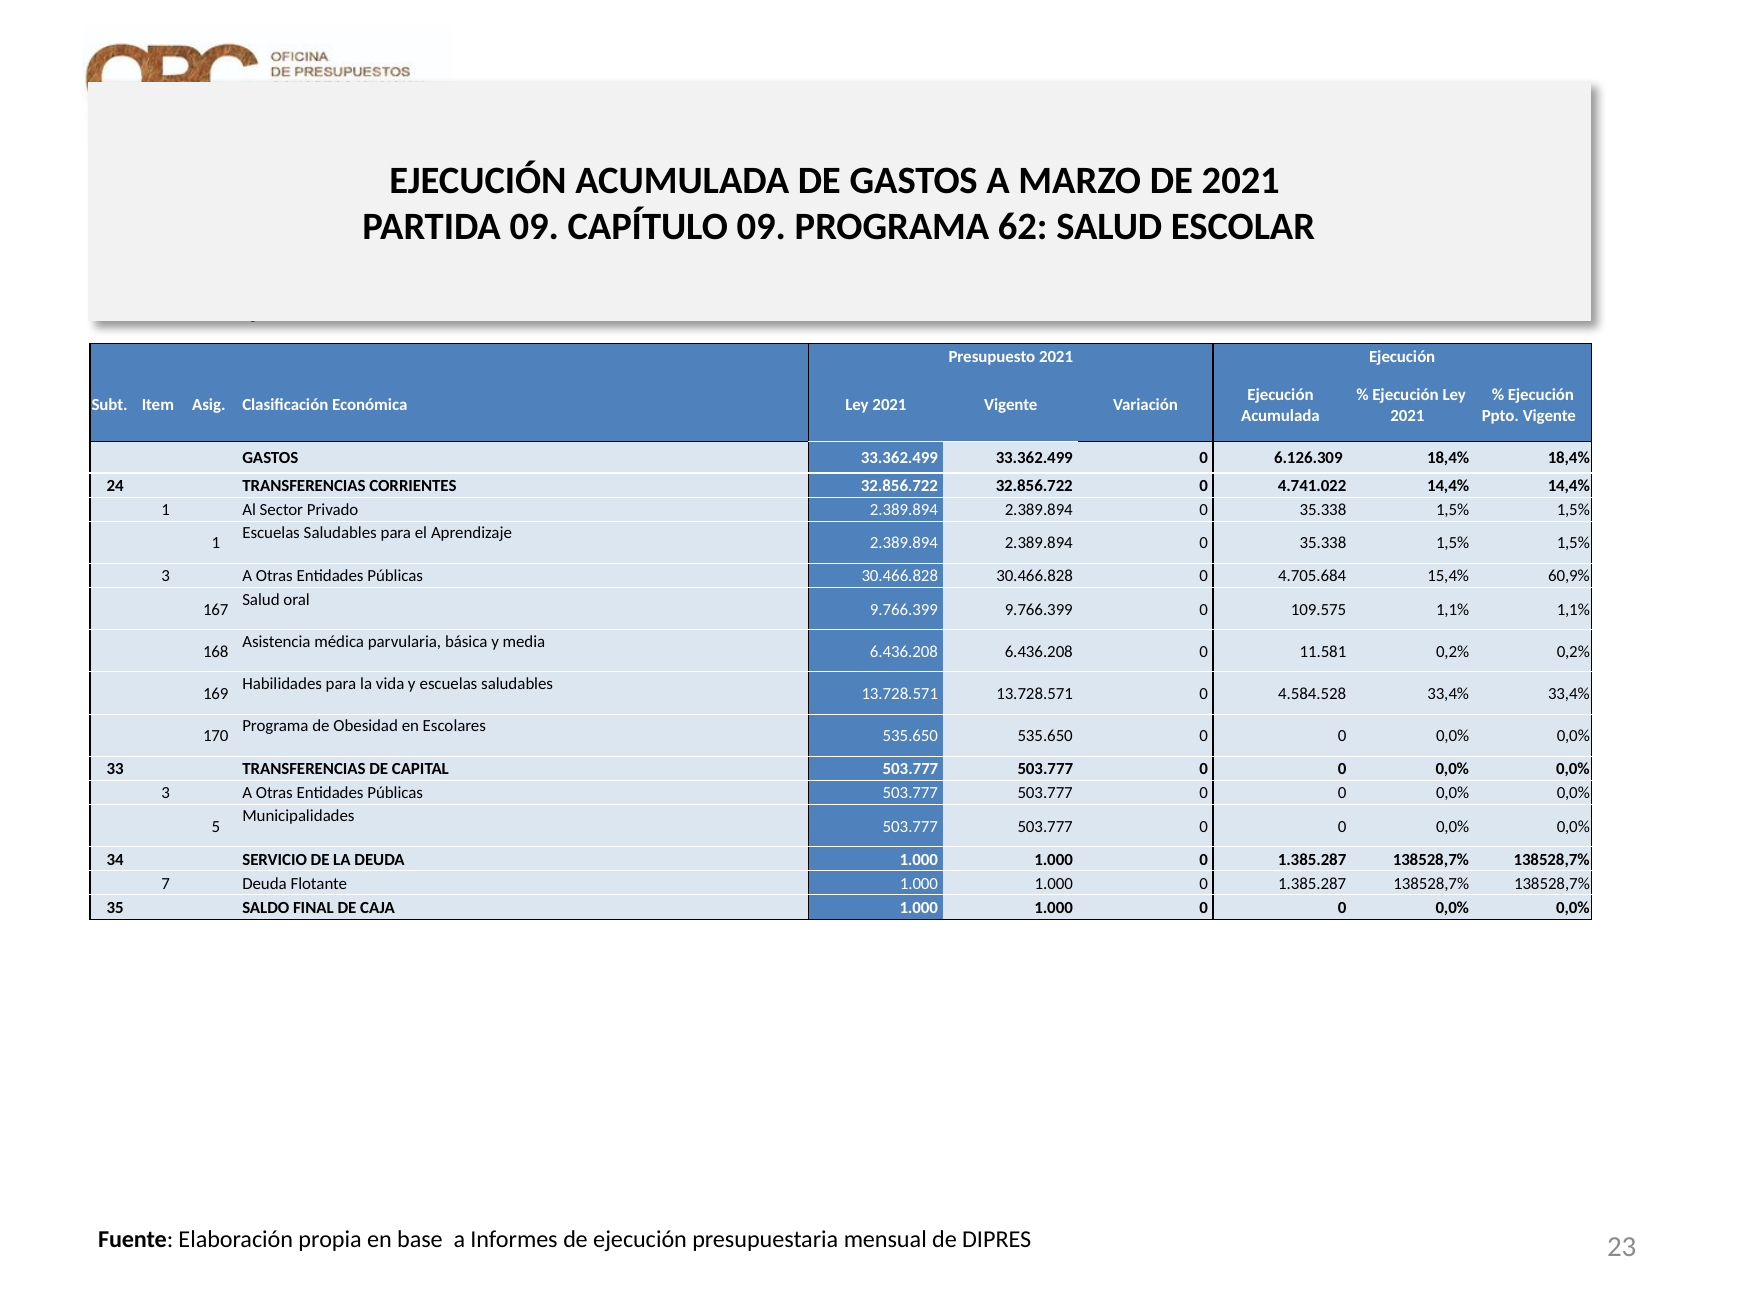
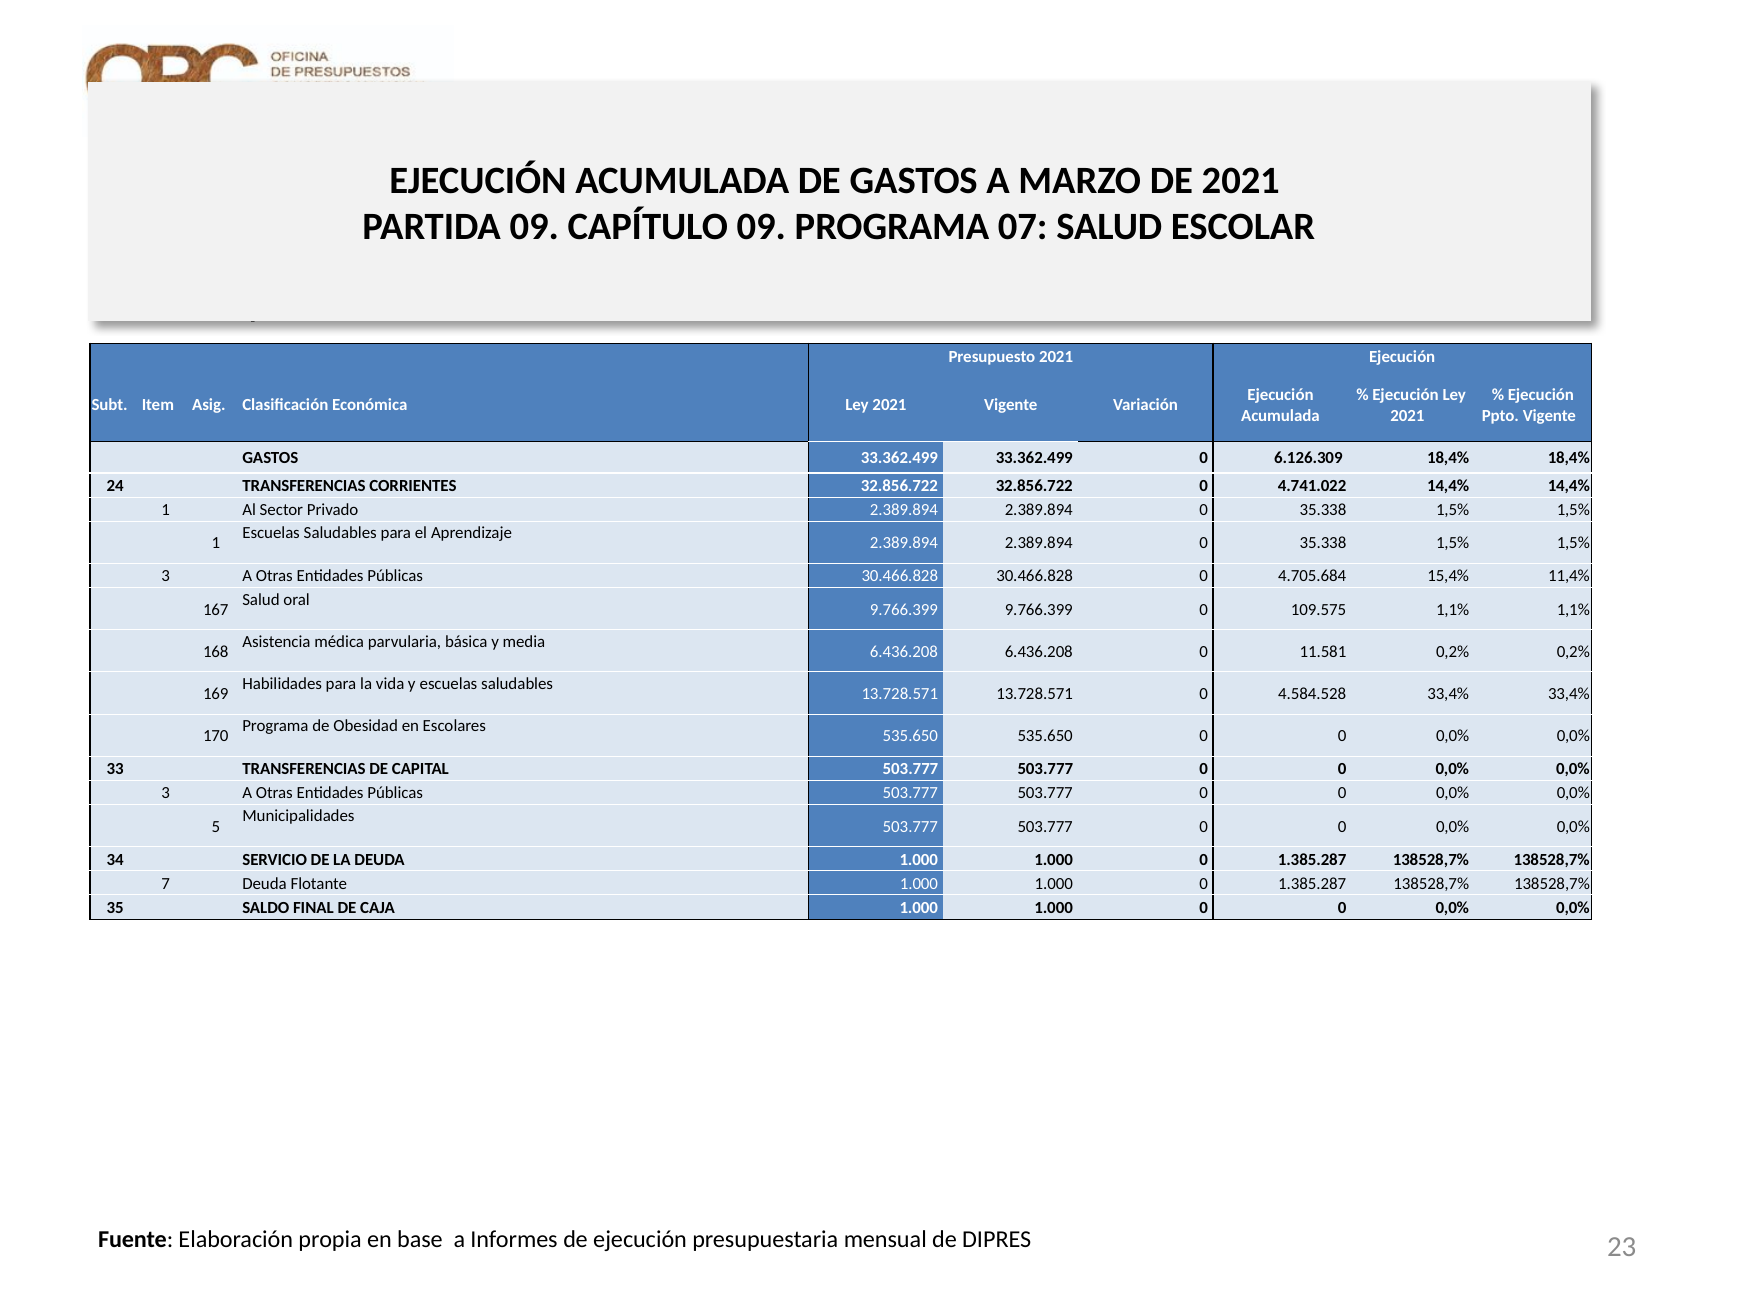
62: 62 -> 07 (1023, 227)
60,9%: 60,9% -> 11,4% (1569, 576)
